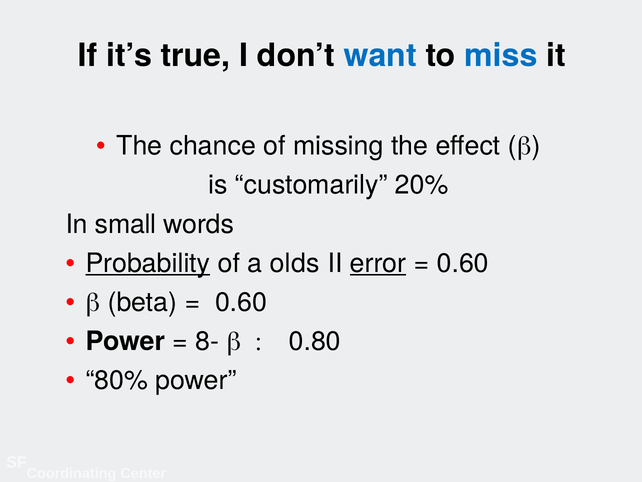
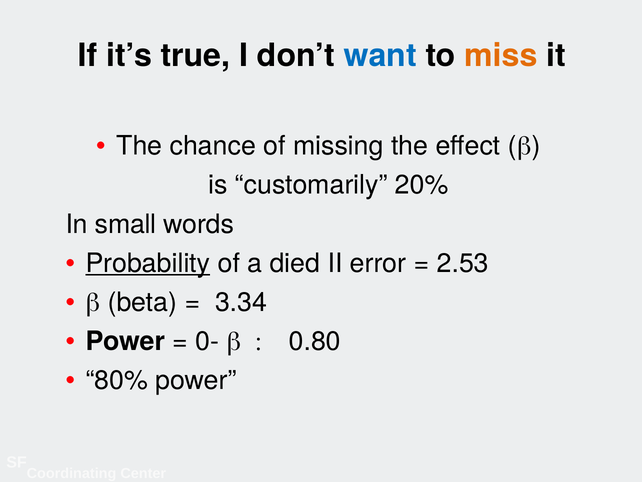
miss colour: blue -> orange (501, 56)
olds: olds -> died (295, 263)
error underline: present -> none (378, 263)
0.60: 0.60 -> 2.53 (463, 263)
0.60: 0.60 -> 3.34 (241, 302)
8-: 8- -> 0- (207, 341)
